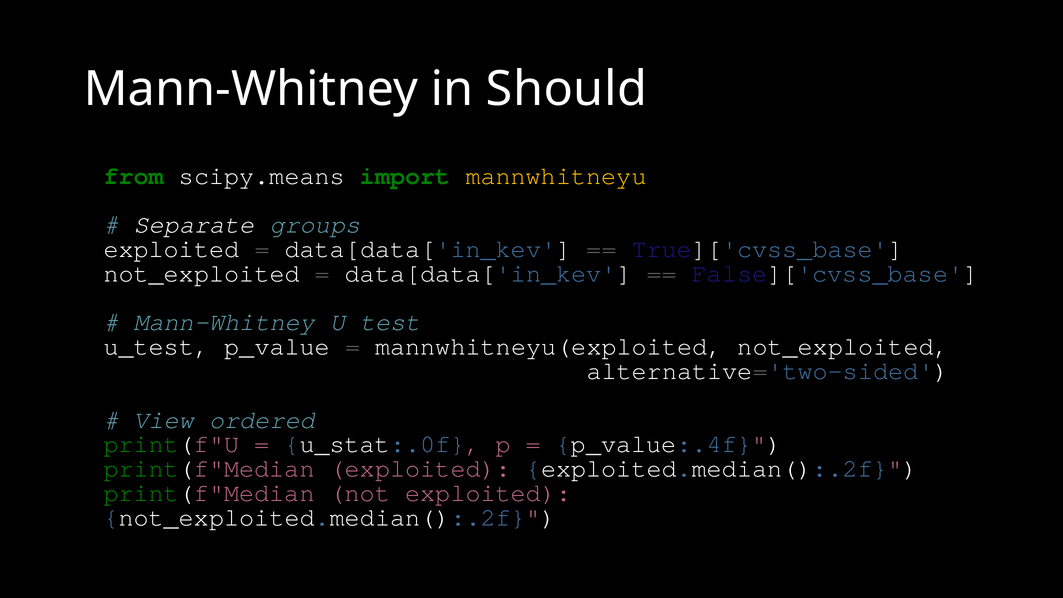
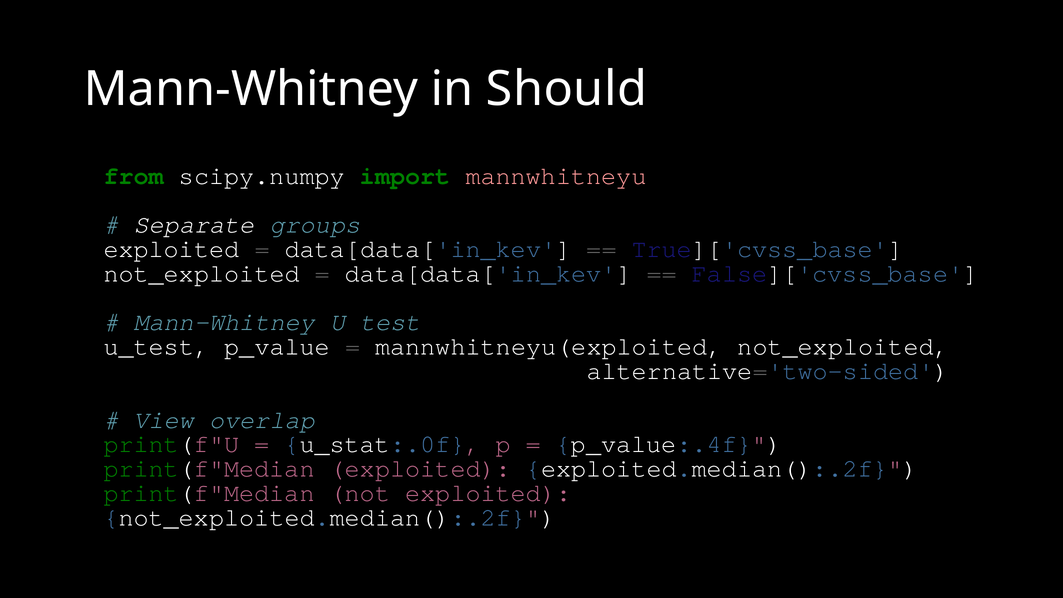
scipy.means: scipy.means -> scipy.numpy (262, 176)
mannwhitneyu colour: yellow -> pink (556, 176)
ordered: ordered -> overlap (262, 420)
